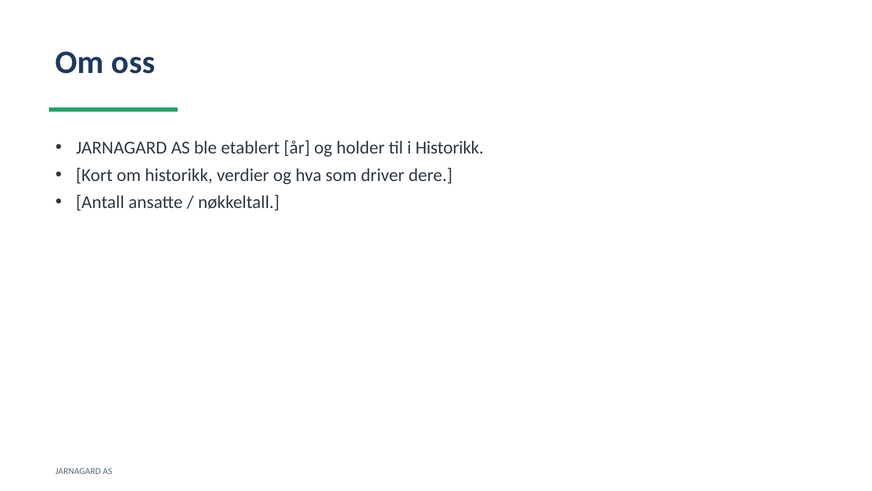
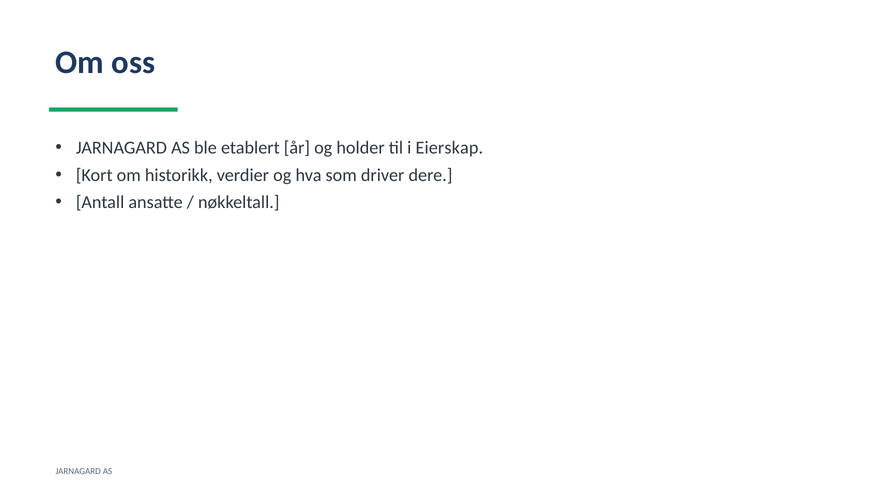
i Historikk: Historikk -> Eierskap (449, 148)
